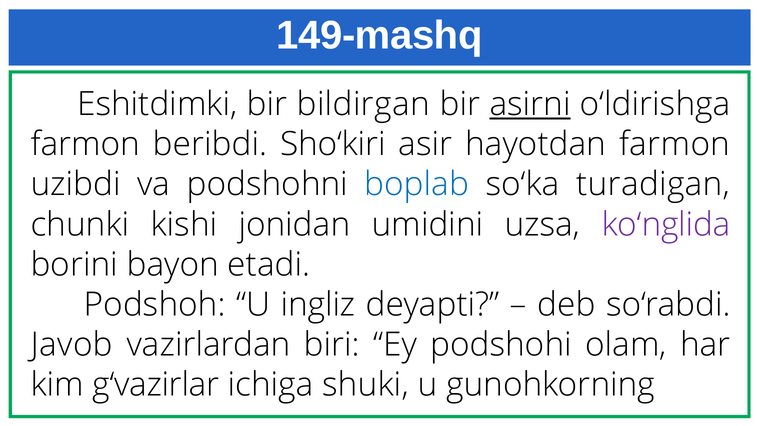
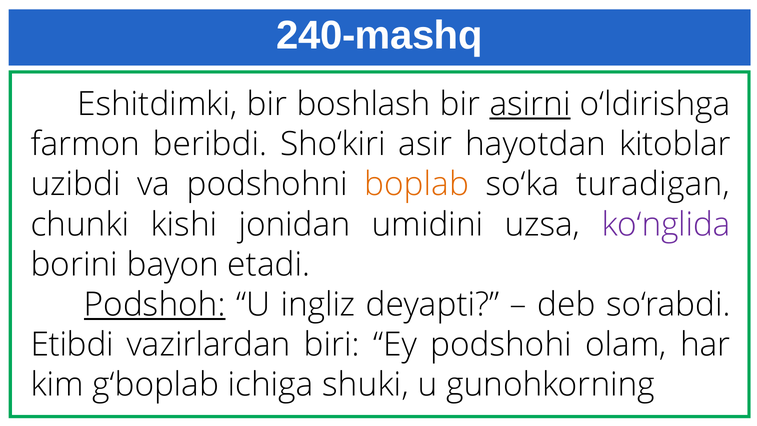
149-mashq: 149-mashq -> 240-mashq (379, 35)
bildirgan: bildirgan -> boshlash (364, 104)
hayotdan farmon: farmon -> kitoblar (675, 144)
boplab colour: blue -> orange (417, 184)
Podshoh underline: none -> present (155, 305)
Javob: Javob -> Etibdi (72, 345)
g‘vazirlar: g‘vazirlar -> g‘boplab (156, 385)
